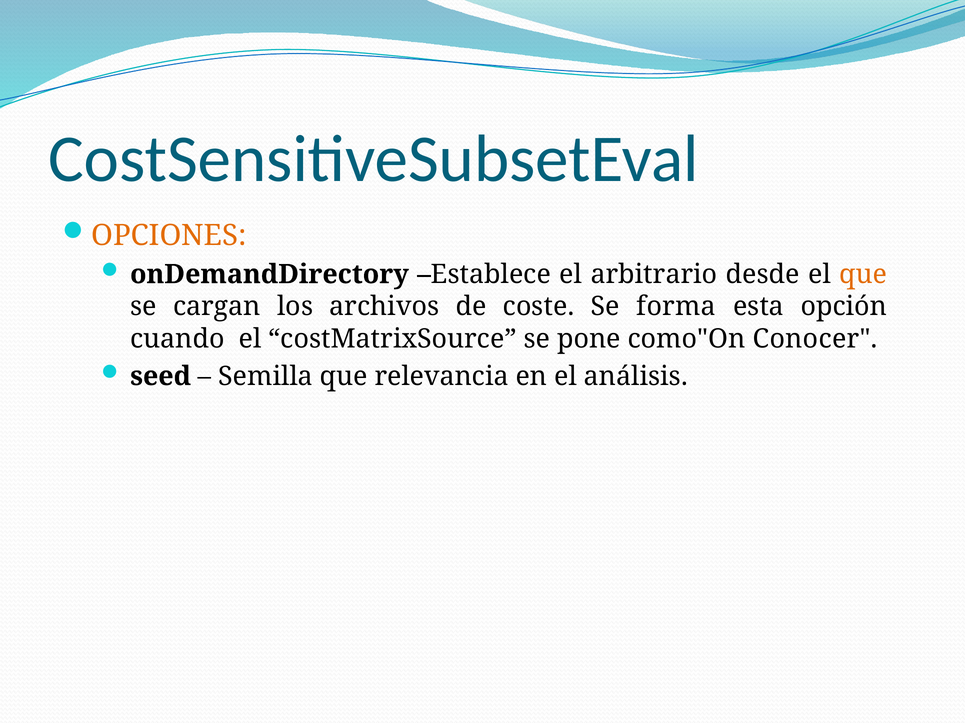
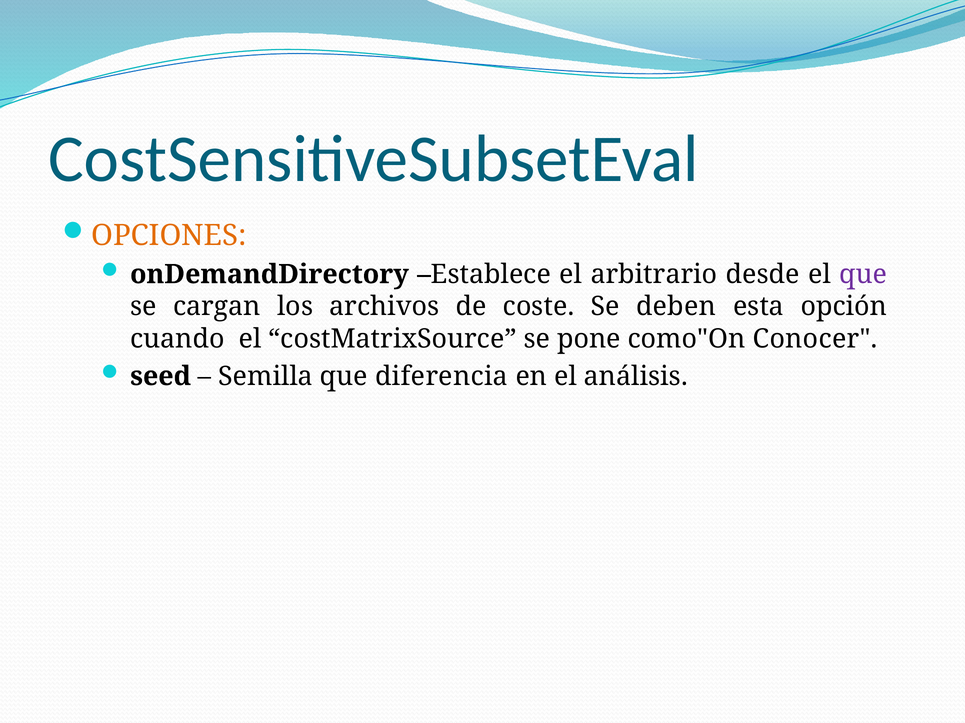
que colour: orange -> purple (863, 275)
forma: forma -> deben (676, 307)
relevancia: relevancia -> diferencia (442, 377)
